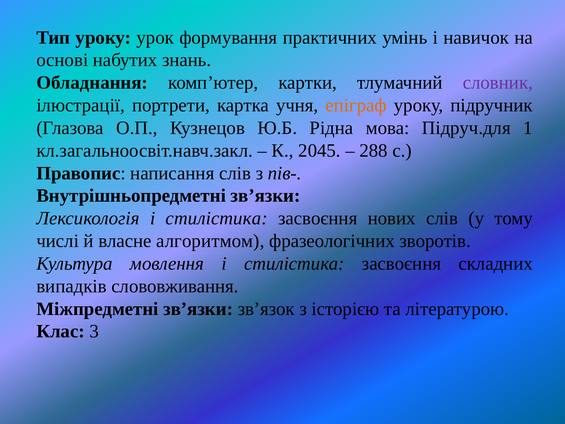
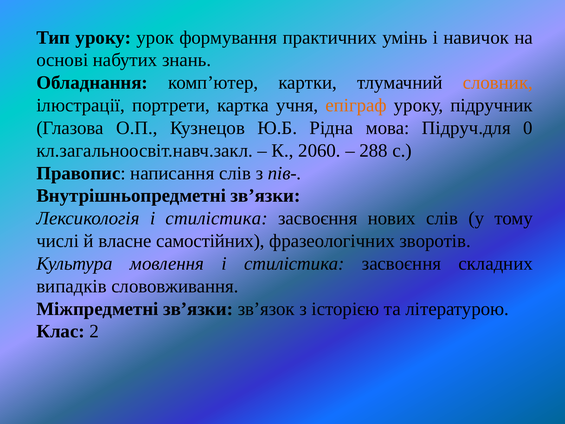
словник colour: purple -> orange (498, 83)
1: 1 -> 0 (528, 128)
2045: 2045 -> 2060 (319, 150)
алгоритмом: алгоритмом -> самостійних (210, 241)
3: 3 -> 2 (94, 331)
